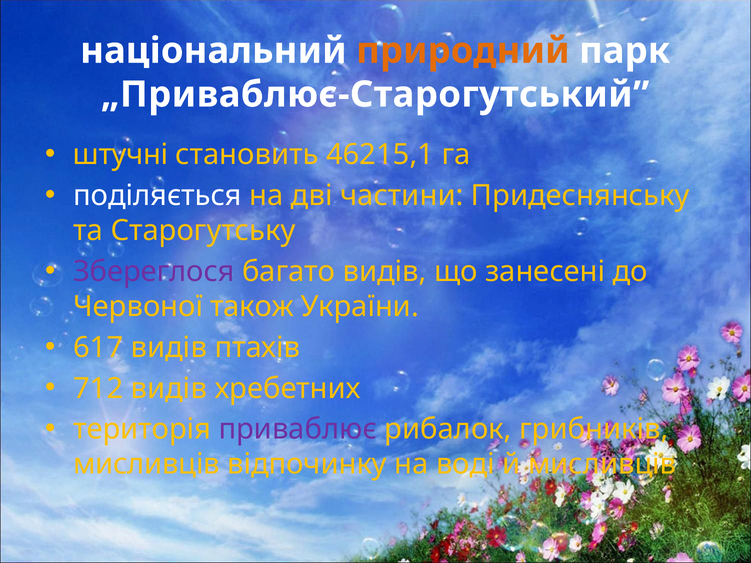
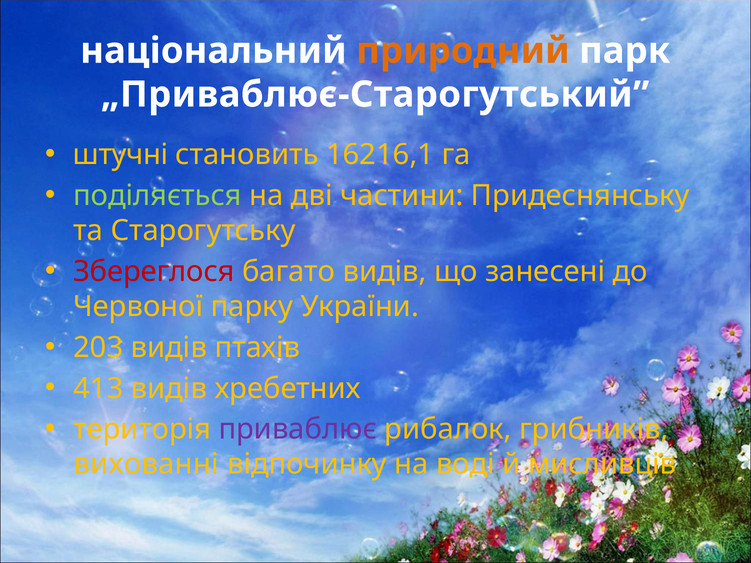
46215,1: 46215,1 -> 16216,1 (380, 155)
поділяється colour: white -> light green (158, 196)
Збереглося colour: purple -> red (154, 272)
також: також -> парку (252, 307)
617: 617 -> 203 (98, 348)
712: 712 -> 413 (98, 389)
мисливців: мисливців -> вихованнi (146, 465)
